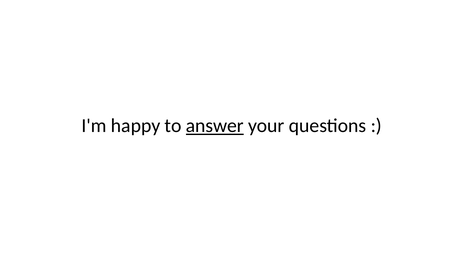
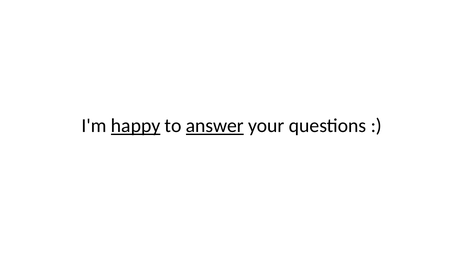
happy underline: none -> present (136, 126)
